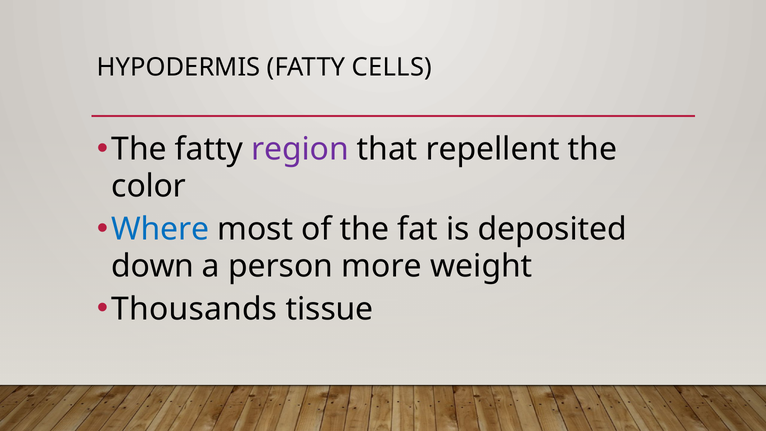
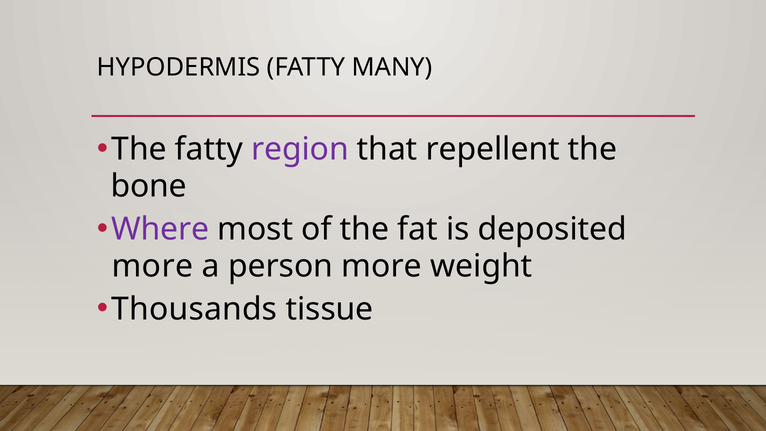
CELLS: CELLS -> MANY (392, 67)
color: color -> bone (149, 186)
Where colour: blue -> purple (160, 229)
down: down -> more (152, 266)
